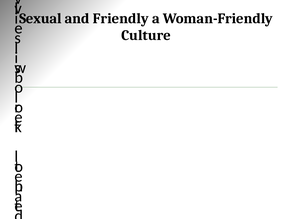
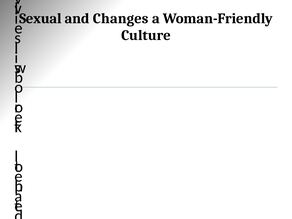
Friendly: Friendly -> Changes (121, 19)
